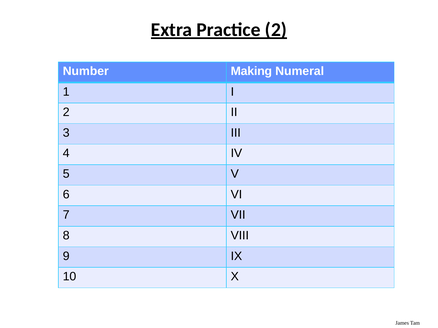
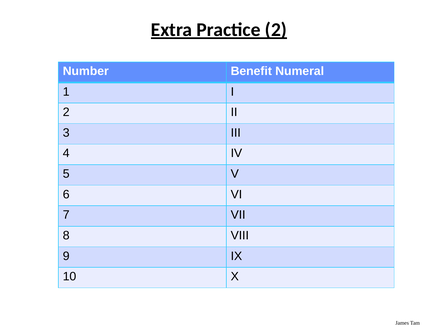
Making: Making -> Benefit (251, 71)
